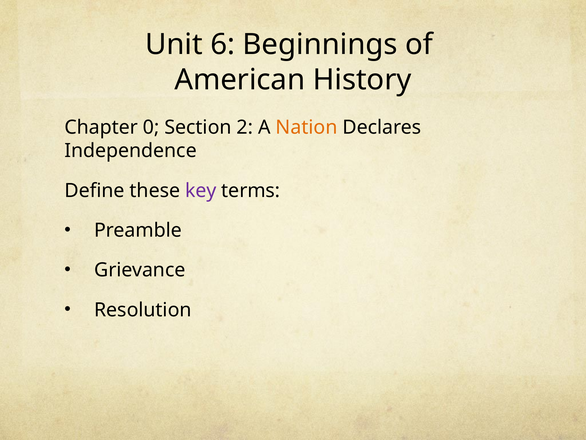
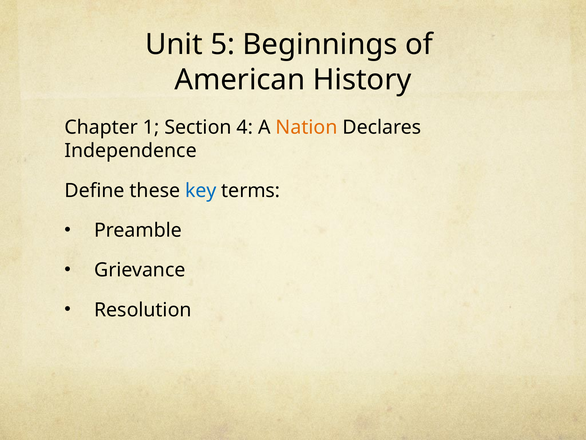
6: 6 -> 5 (223, 45)
0: 0 -> 1 (151, 127)
2: 2 -> 4 (245, 127)
key colour: purple -> blue (201, 190)
